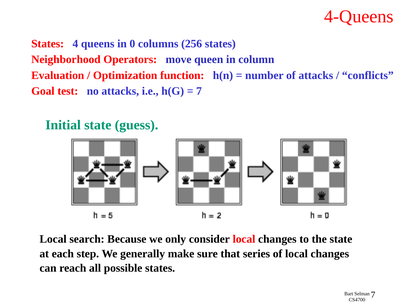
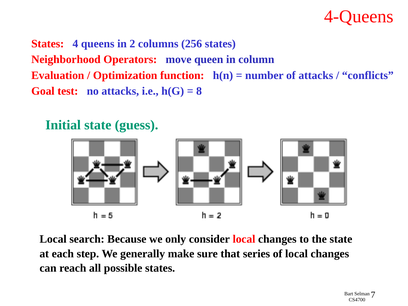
0: 0 -> 2 (132, 44)
7: 7 -> 8 (199, 91)
